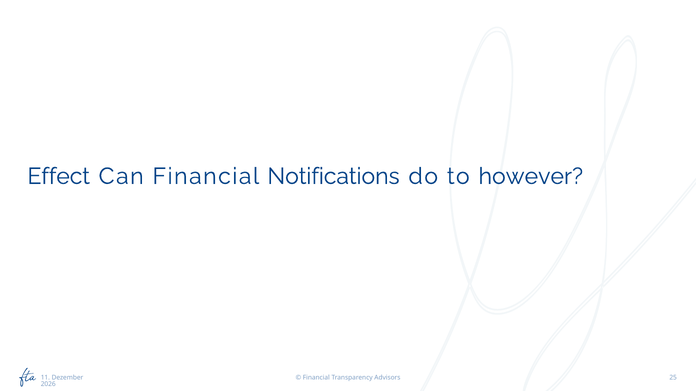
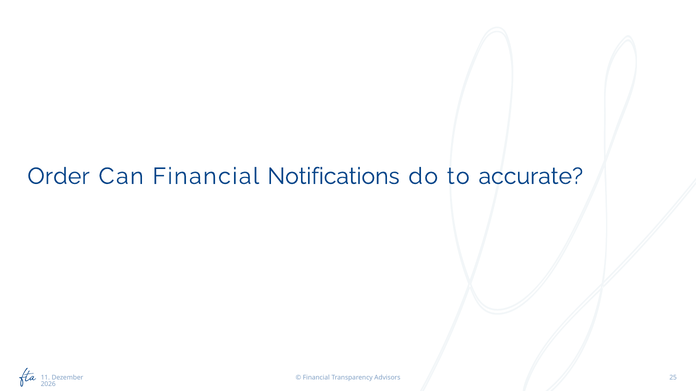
Effect: Effect -> Order (59, 176)
however: however -> accurate (531, 176)
